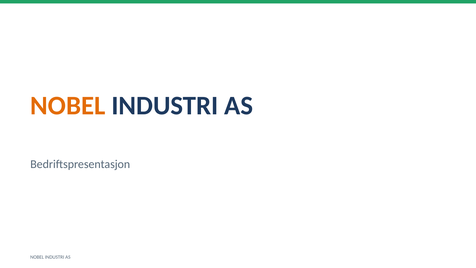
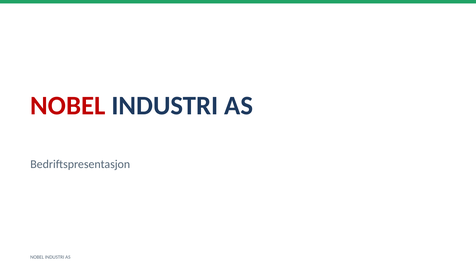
NOBEL colour: orange -> red (68, 106)
